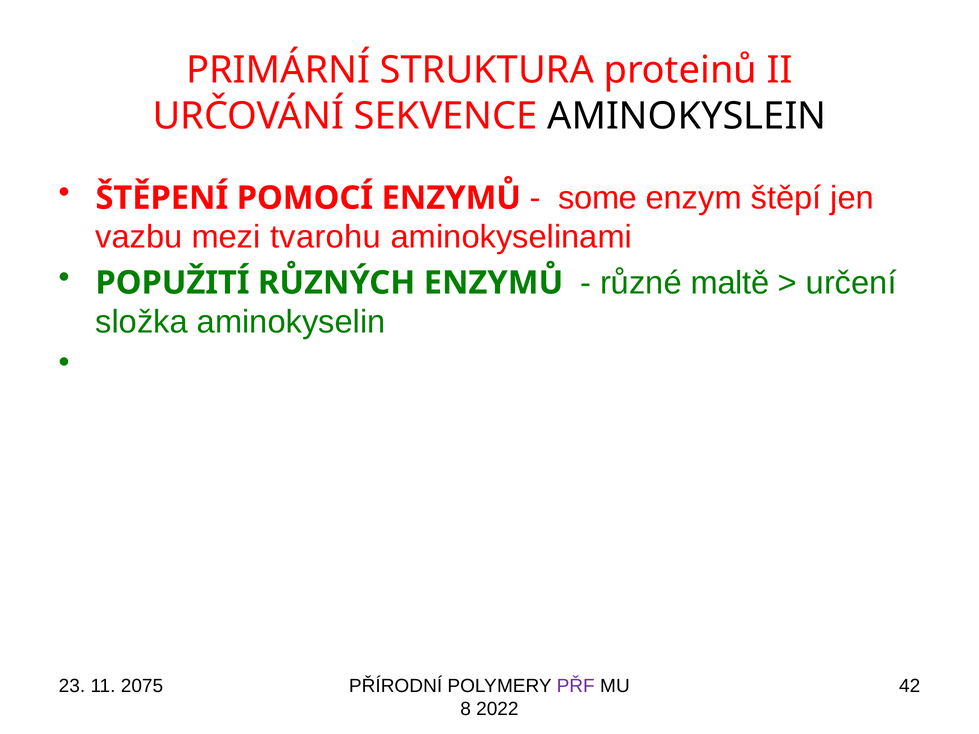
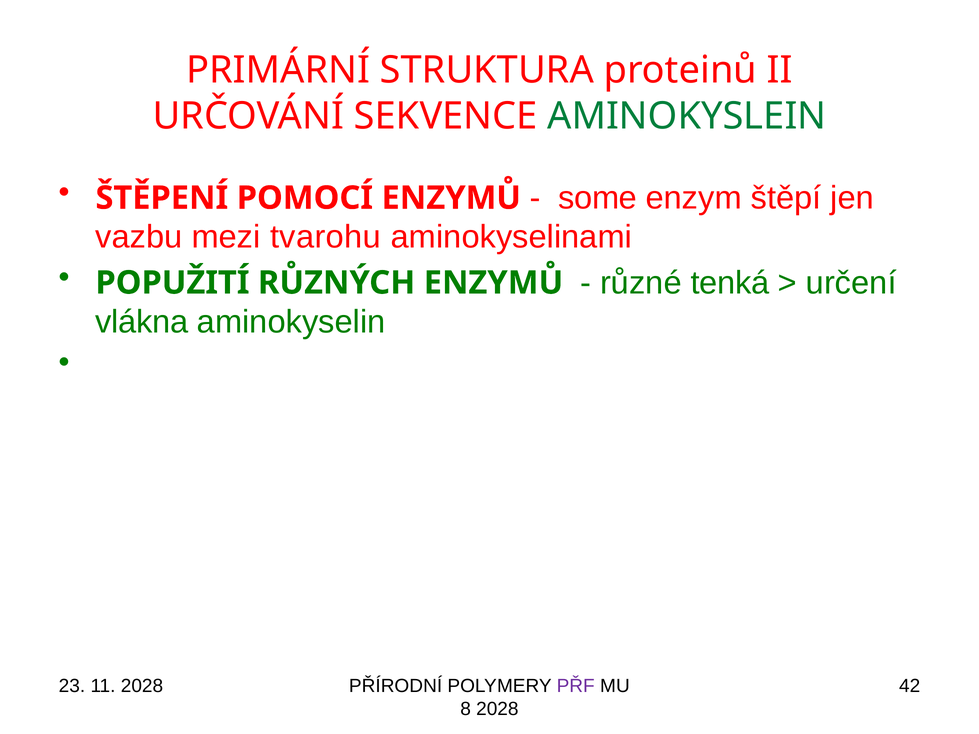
AMINOKYSLEIN colour: black -> green (687, 116)
maltě: maltě -> tenká (730, 283)
složka: složka -> vlákna (142, 322)
11 2075: 2075 -> 2028 (142, 686)
8 2022: 2022 -> 2028 (497, 709)
